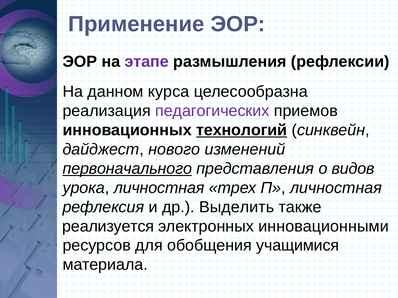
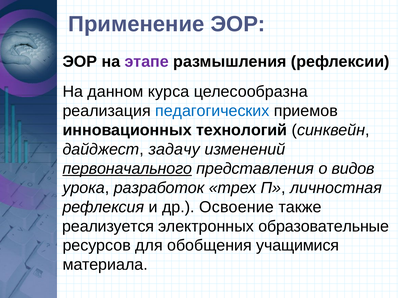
педагогических colour: purple -> blue (212, 111)
технологий underline: present -> none (242, 130)
нового: нового -> задачу (174, 150)
урока личностная: личностная -> разработок (159, 188)
Выделить: Выделить -> Освоение (237, 207)
инновационными: инновационными -> образовательные (324, 227)
